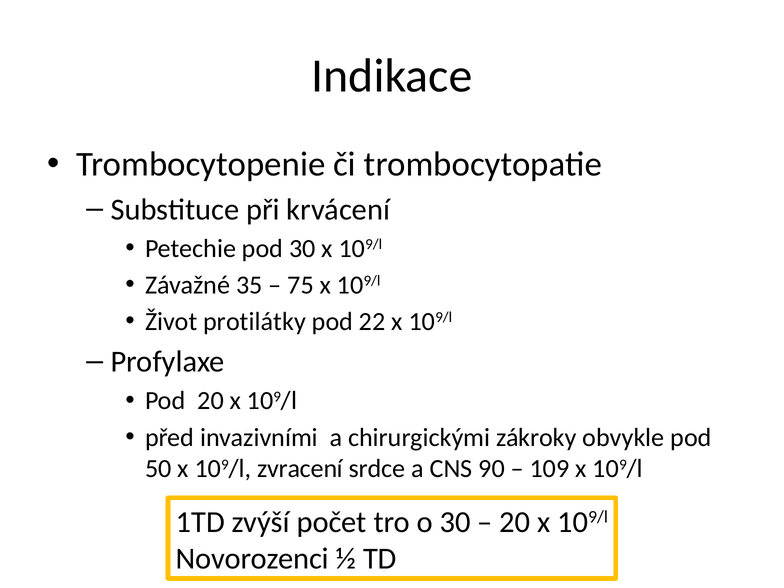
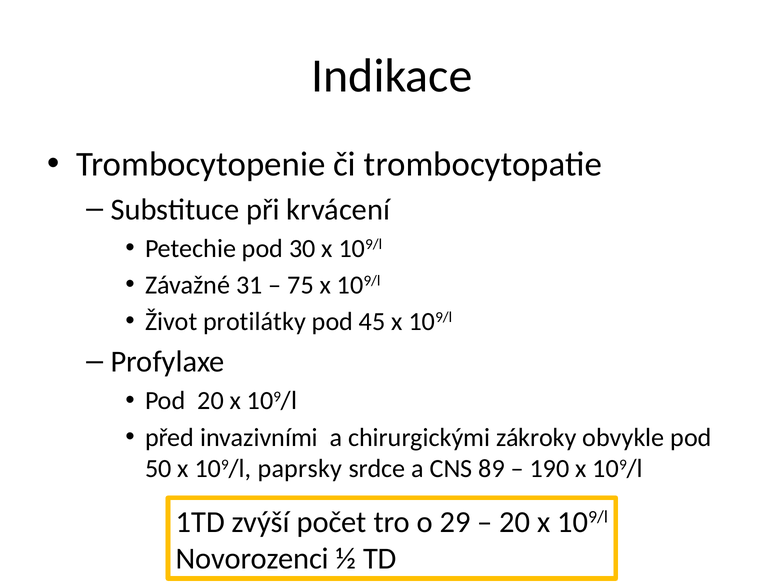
35: 35 -> 31 (249, 285)
22: 22 -> 45 (372, 322)
zvracení: zvracení -> paprsky (300, 469)
90: 90 -> 89 (492, 469)
109: 109 -> 190 (550, 469)
o 30: 30 -> 29 (455, 522)
